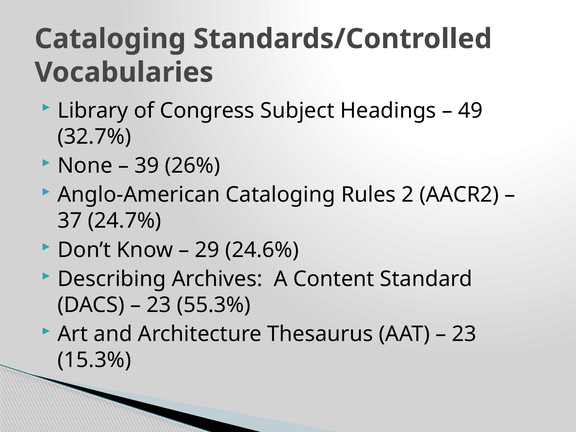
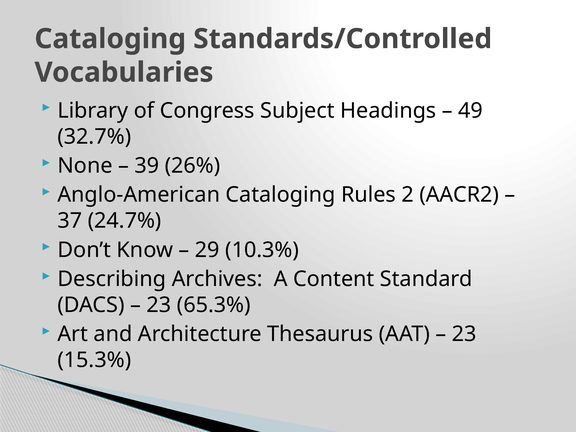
24.6%: 24.6% -> 10.3% (262, 250)
55.3%: 55.3% -> 65.3% (214, 305)
